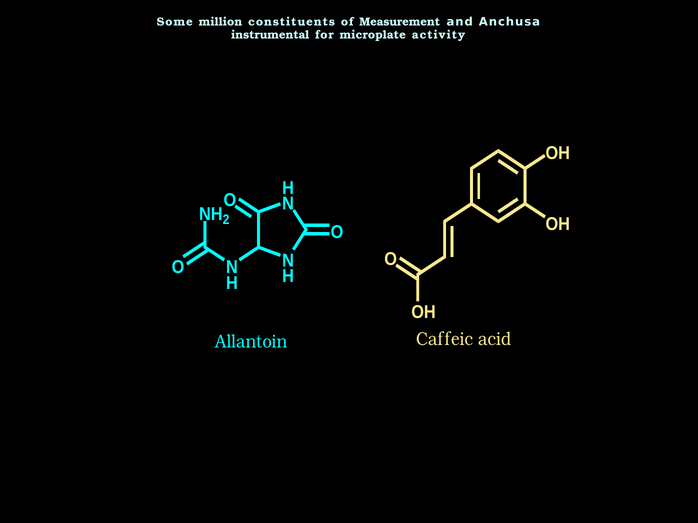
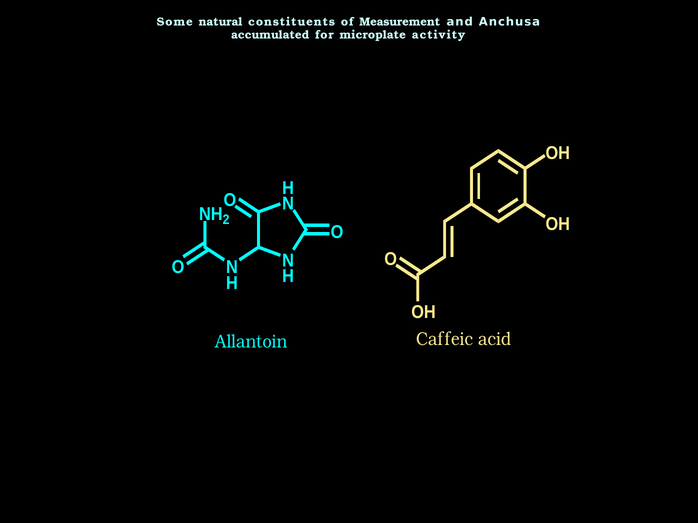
million: million -> natural (221, 22)
instrumental: instrumental -> accumulated (270, 35)
